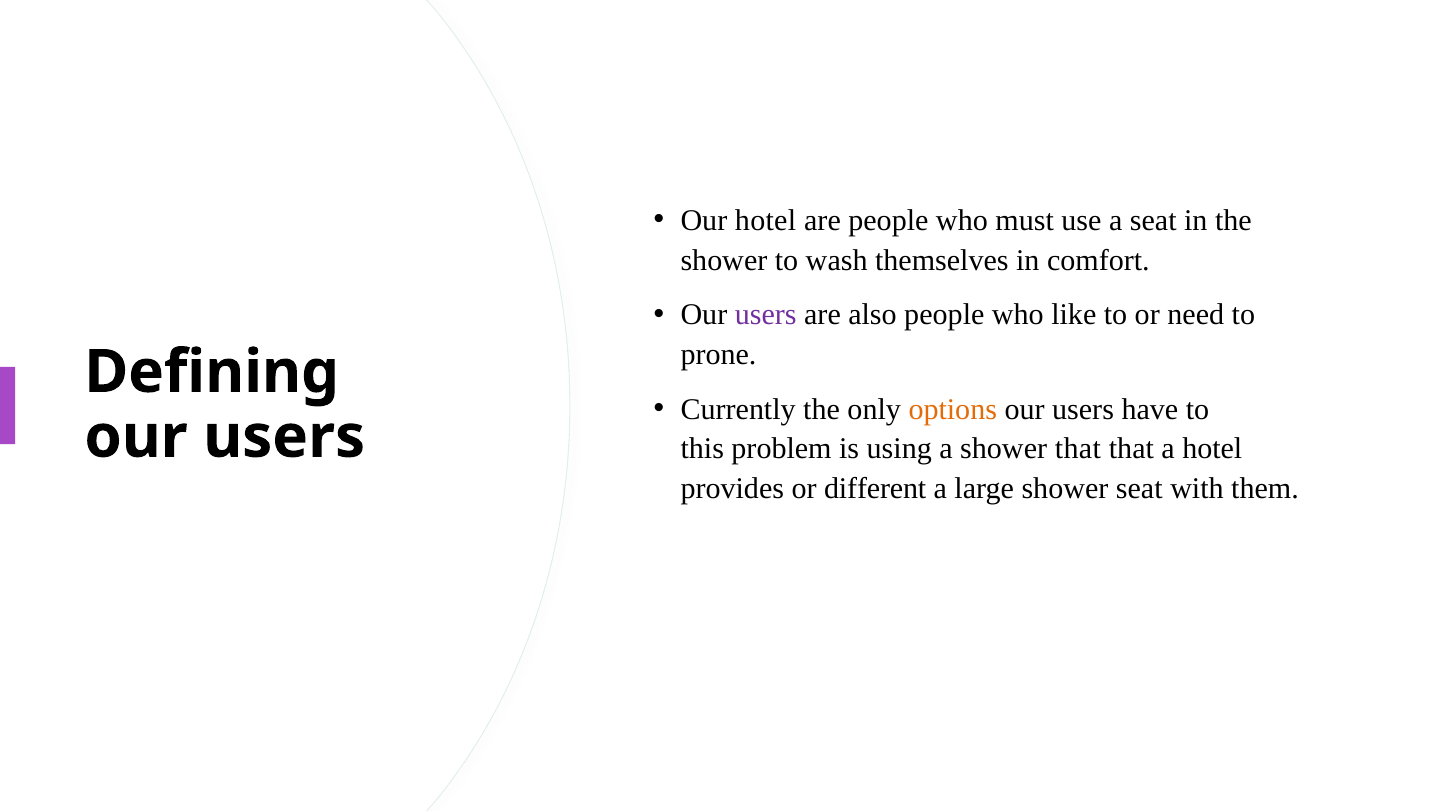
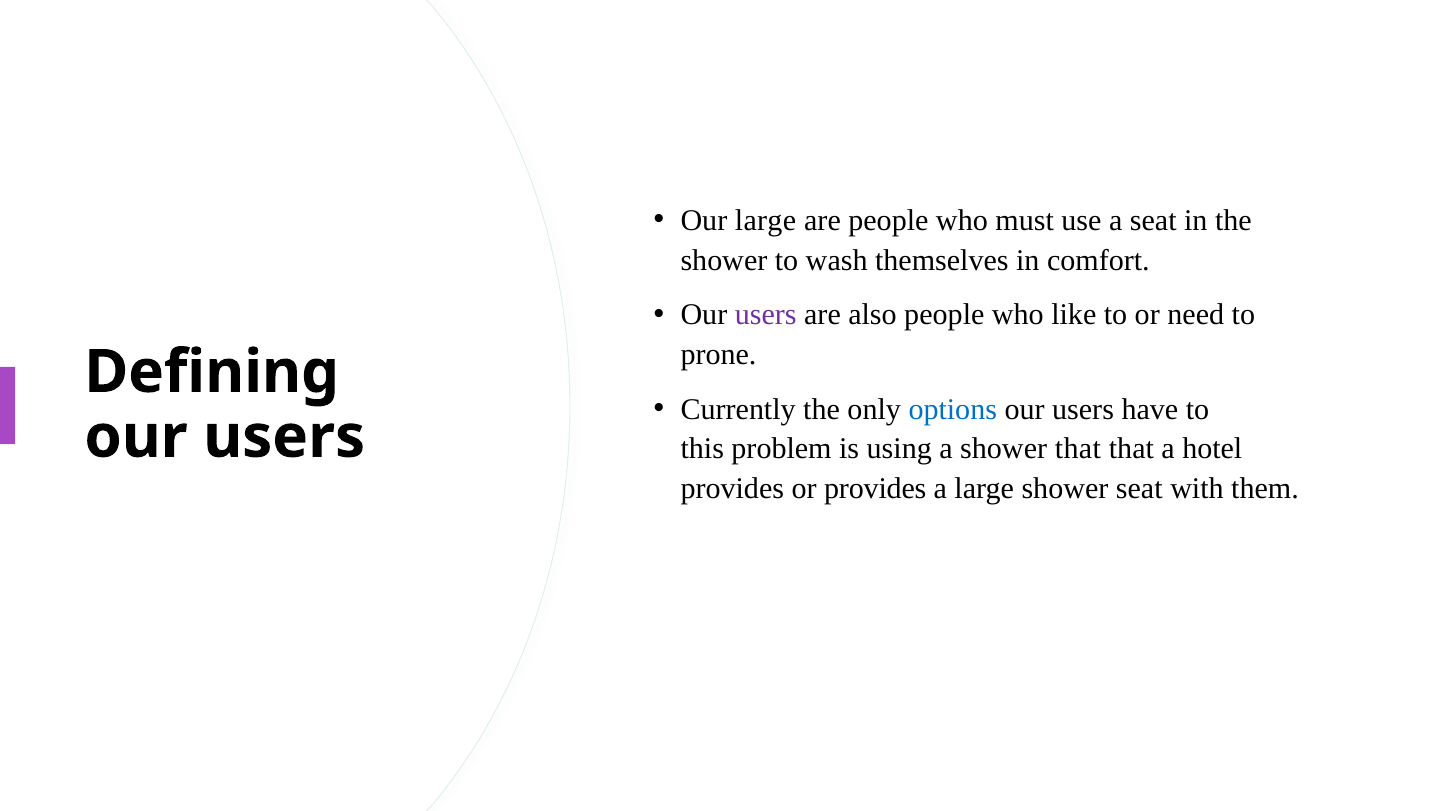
Our hotel: hotel -> large (766, 221)
options colour: orange -> blue (953, 409)
or different: different -> provides (875, 489)
